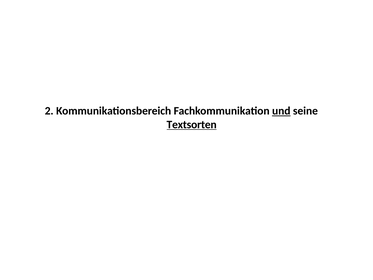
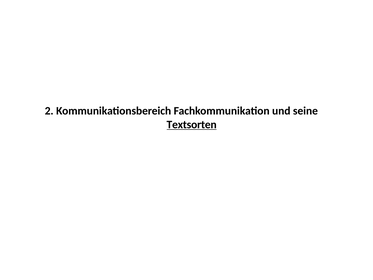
und underline: present -> none (281, 111)
